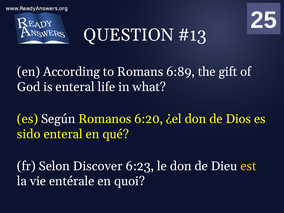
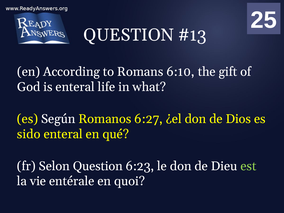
6:89: 6:89 -> 6:10 (181, 72)
6:20: 6:20 -> 6:27 (149, 119)
Selon Discover: Discover -> Question (98, 166)
est colour: yellow -> light green (248, 166)
